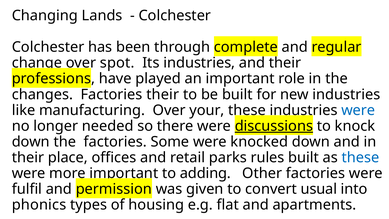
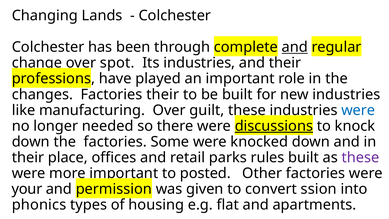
and underline: none -> present (295, 47)
your: your -> guilt (207, 110)
these colour: blue -> purple (360, 157)
adding: adding -> posted (205, 173)
fulfil: fulfil -> your (27, 189)
usual: usual -> ssion (319, 189)
